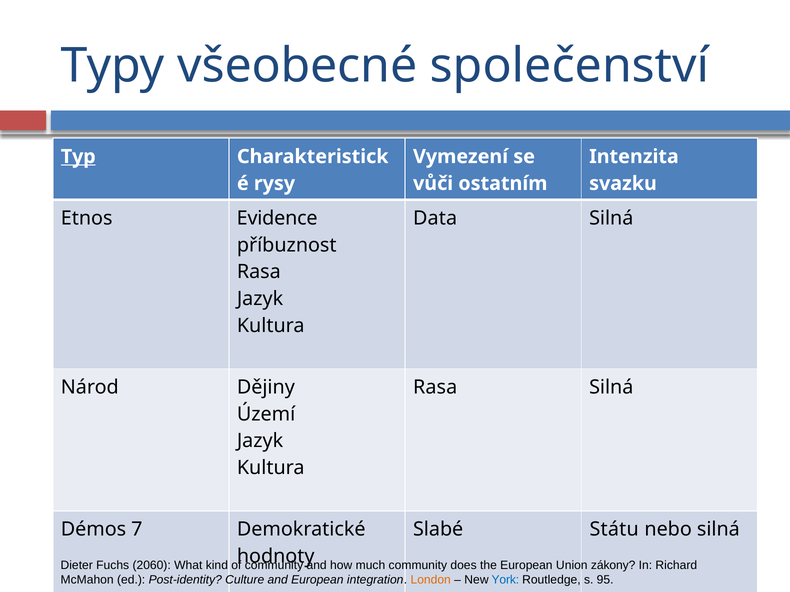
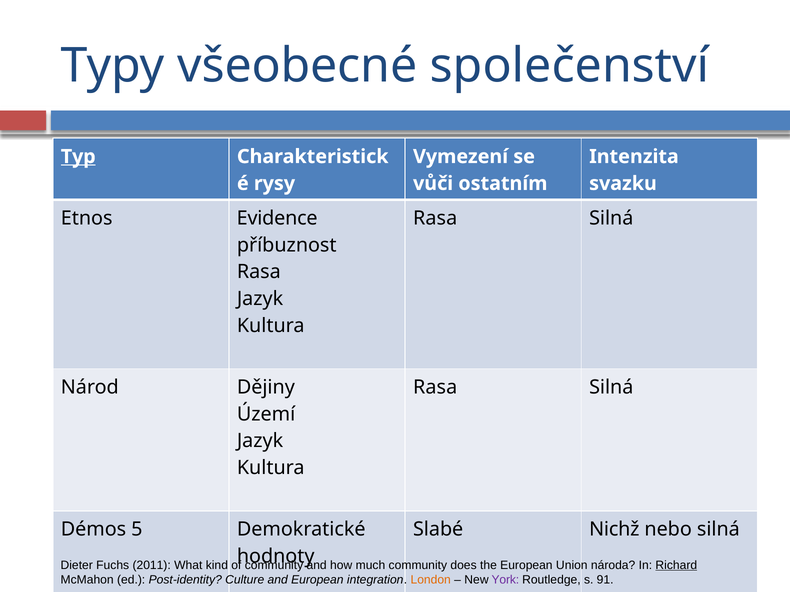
Data: Data -> Rasa (435, 218)
7: 7 -> 5 (137, 530)
Státu: Státu -> Nichž (614, 530)
2060: 2060 -> 2011 (152, 566)
zákony: zákony -> národa (613, 566)
Richard underline: none -> present (676, 566)
York colour: blue -> purple (505, 580)
95: 95 -> 91 (605, 580)
